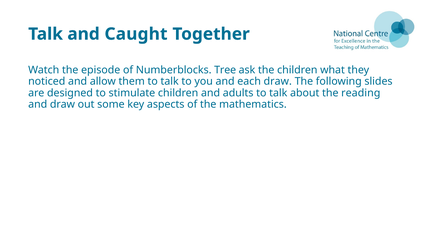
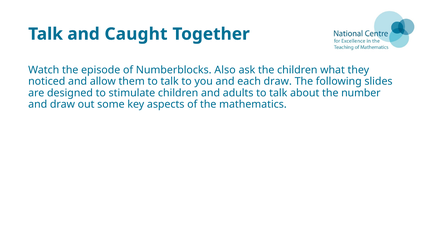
Tree: Tree -> Also (225, 70)
reading: reading -> number (361, 93)
